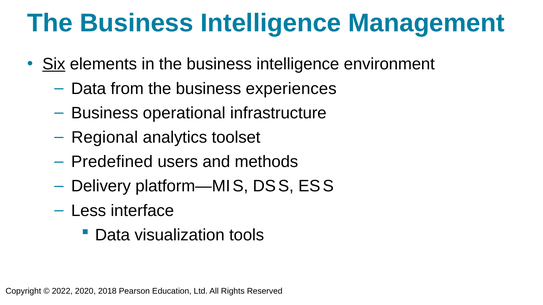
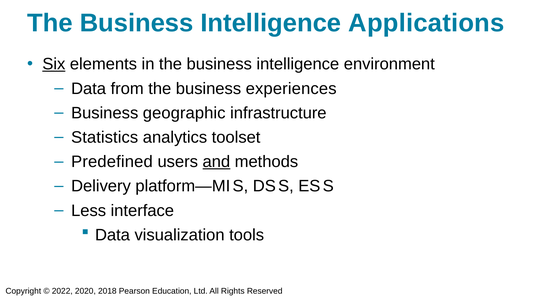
Management: Management -> Applications (426, 23)
operational: operational -> geographic (184, 113)
Regional: Regional -> Statistics (105, 138)
and underline: none -> present (216, 162)
